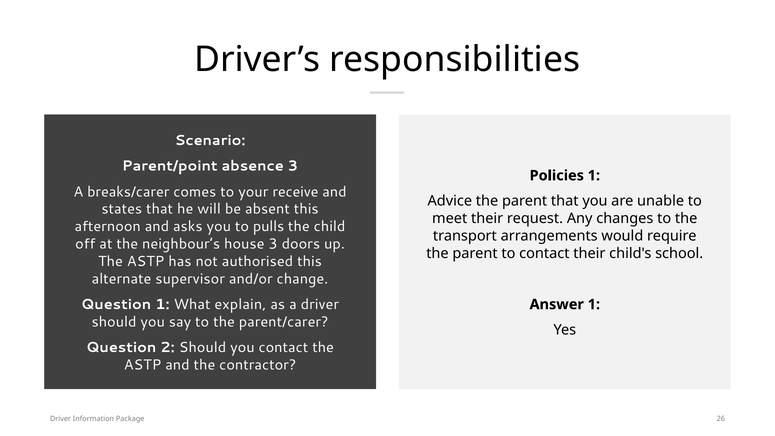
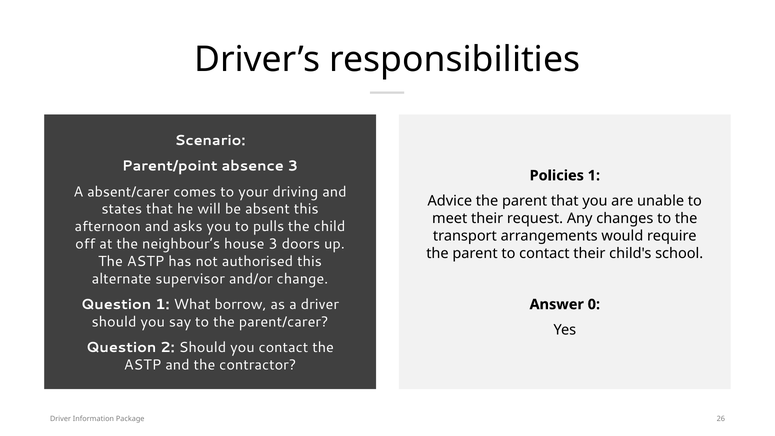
breaks/carer: breaks/carer -> absent/carer (128, 192)
receive: receive -> driving (295, 192)
explain: explain -> borrow (241, 304)
Answer 1: 1 -> 0 (594, 304)
